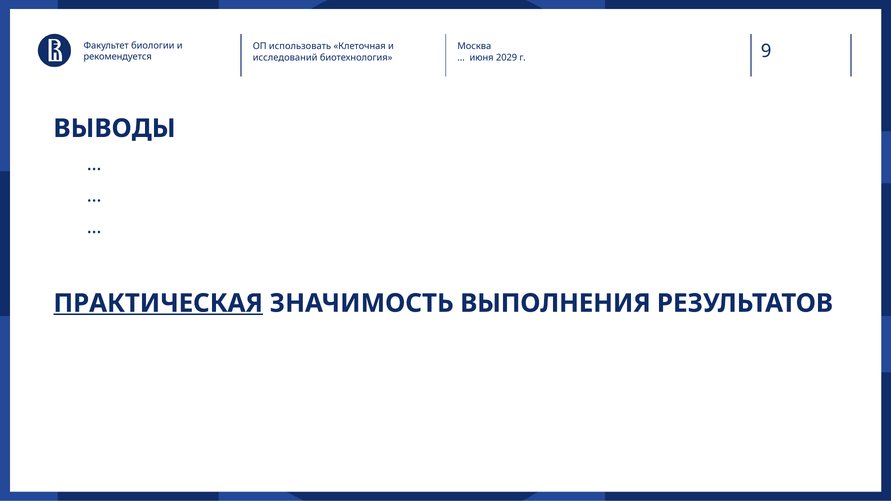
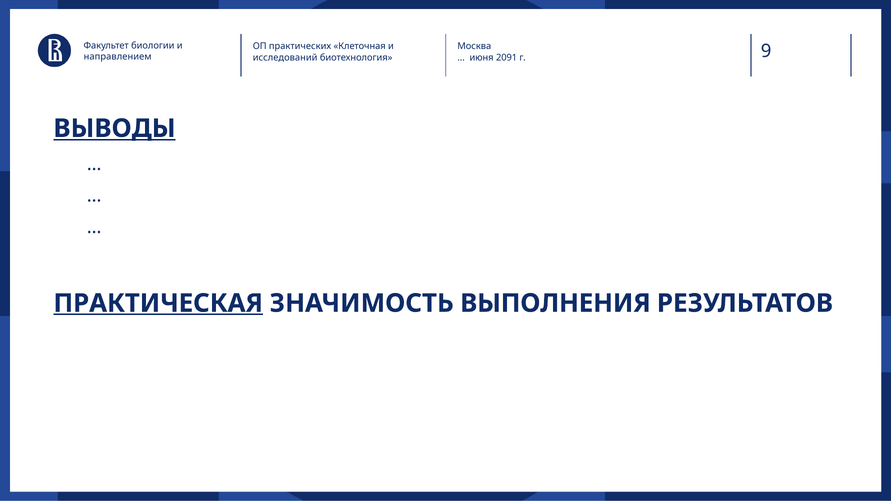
использовать: использовать -> практических (300, 46)
рекомендуется: рекомендуется -> направлением (118, 57)
2029: 2029 -> 2091 (507, 57)
ВЫВОДЫ underline: none -> present (115, 128)
